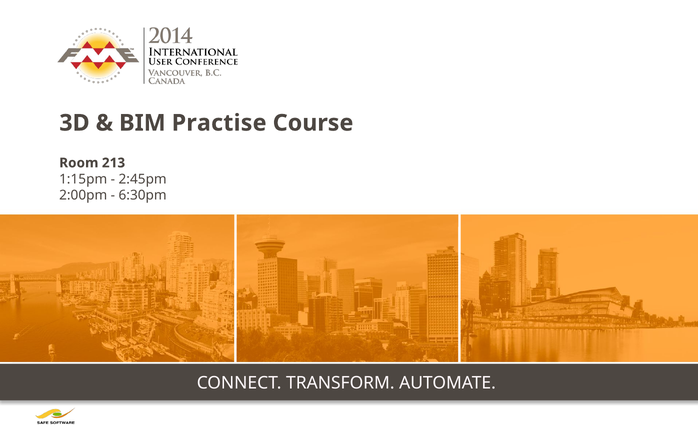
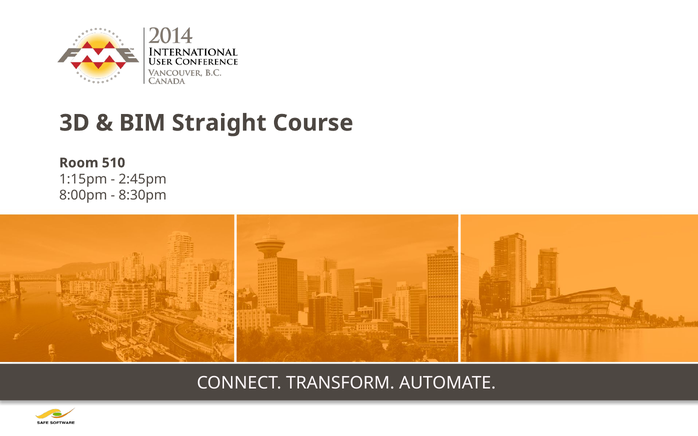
Practise: Practise -> Straight (219, 123)
213: 213 -> 510 (114, 163)
2:00pm: 2:00pm -> 8:00pm (83, 196)
6:30pm: 6:30pm -> 8:30pm (143, 196)
